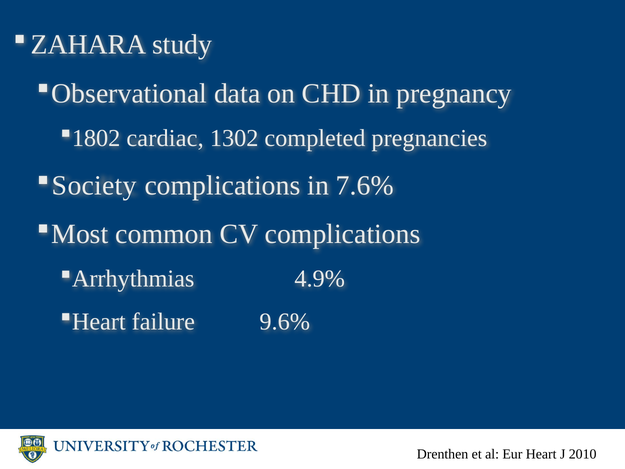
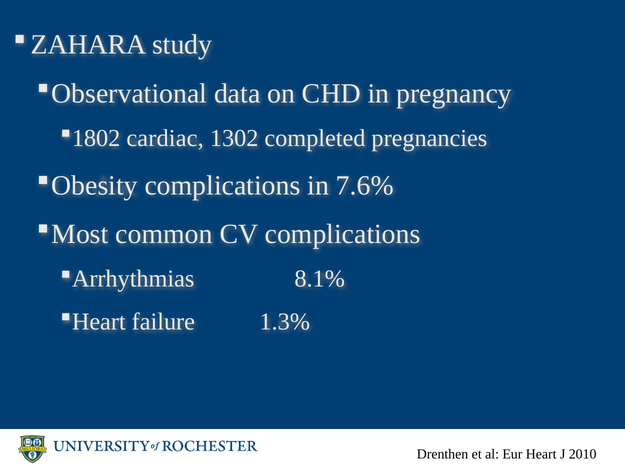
Society: Society -> Obesity (95, 185)
4.9%: 4.9% -> 8.1% (320, 279)
9.6%: 9.6% -> 1.3% (285, 322)
